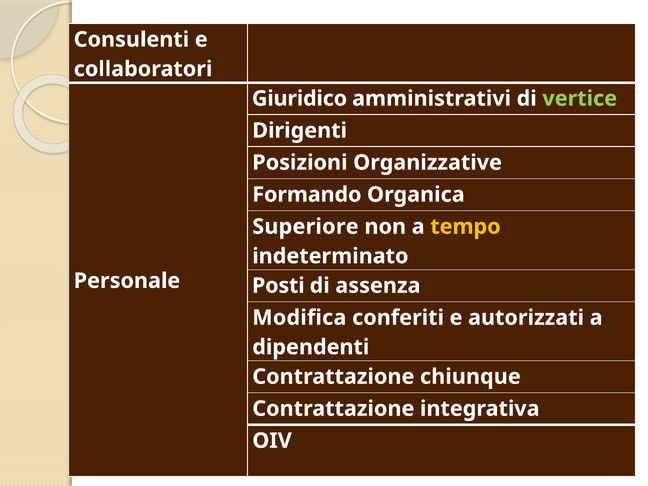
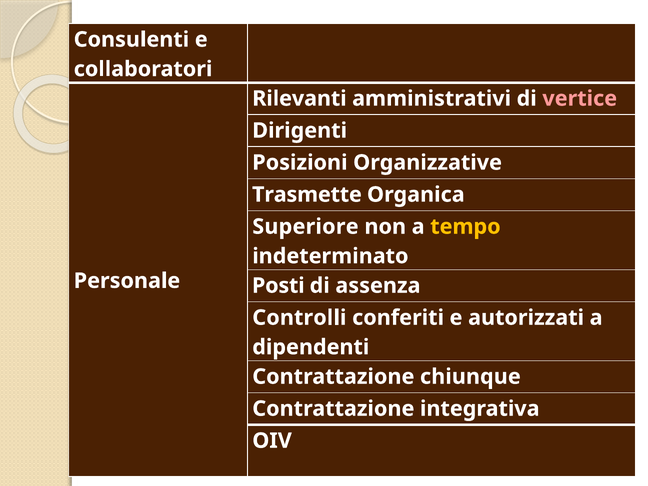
Giuridico: Giuridico -> Rilevanti (299, 99)
vertice colour: light green -> pink (580, 99)
Formando: Formando -> Trasmette (307, 195)
Modifica: Modifica -> Controlli (299, 318)
